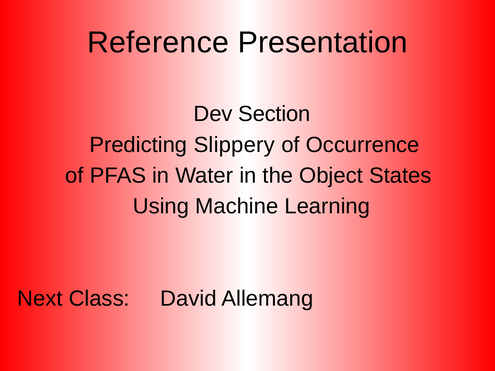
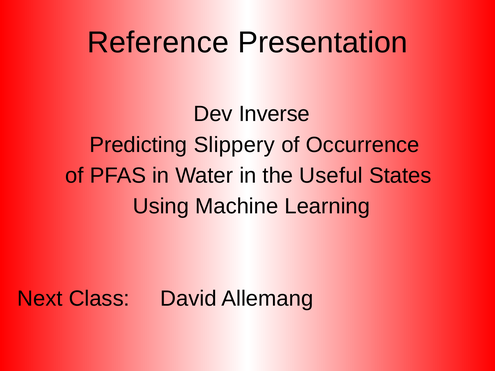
Section: Section -> Inverse (274, 114)
Object: Object -> Useful (331, 176)
